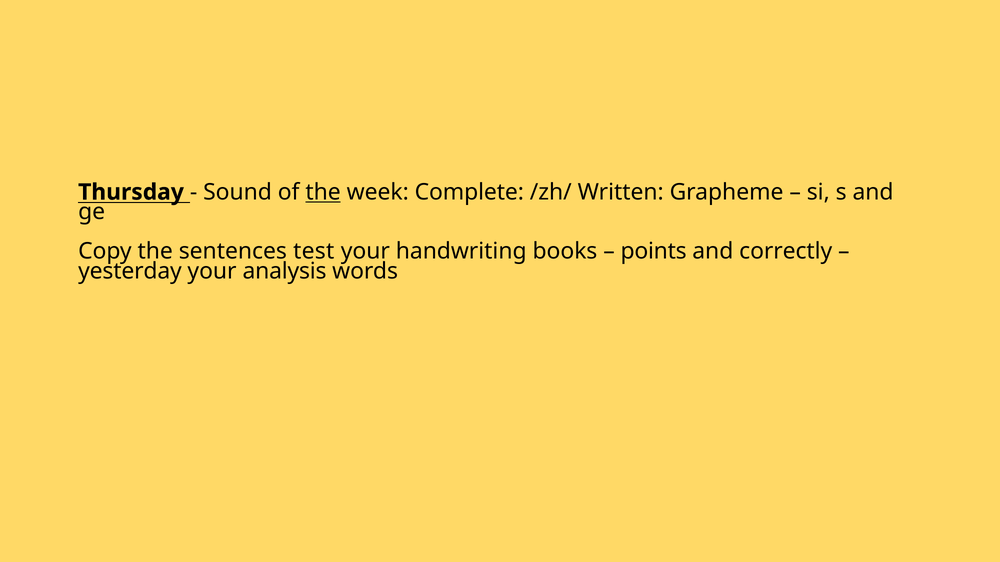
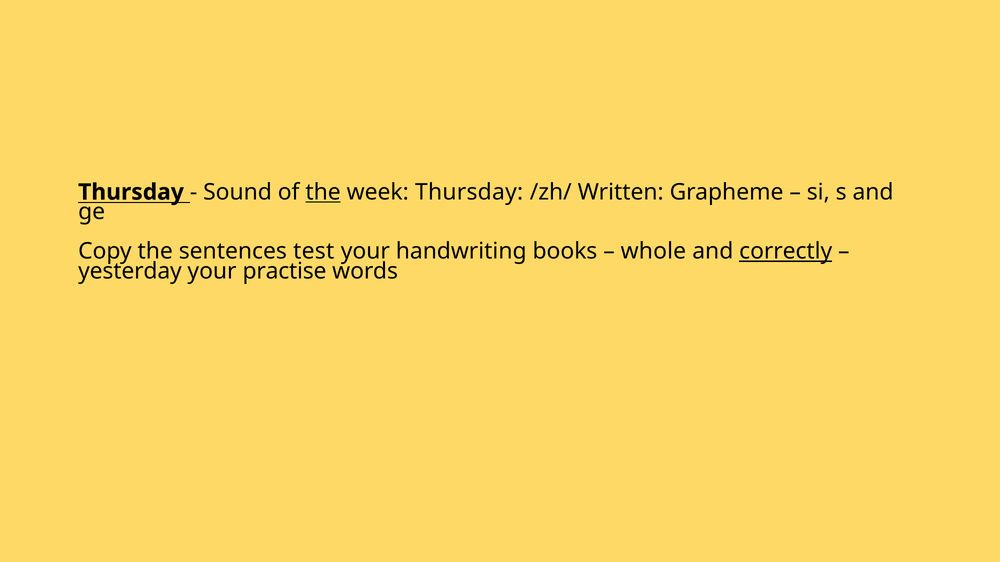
week Complete: Complete -> Thursday (469, 192)
points: points -> whole (653, 252)
correctly underline: none -> present (786, 252)
analysis: analysis -> practise (285, 271)
